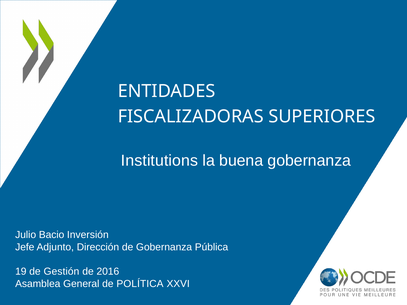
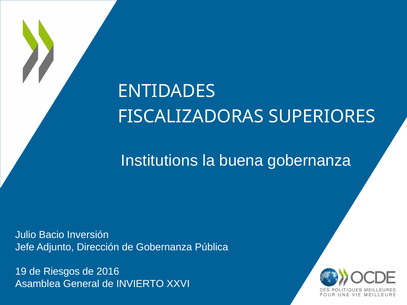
Gestión: Gestión -> Riesgos (62, 272)
POLÍTICA: POLÍTICA -> INVIERTO (140, 284)
